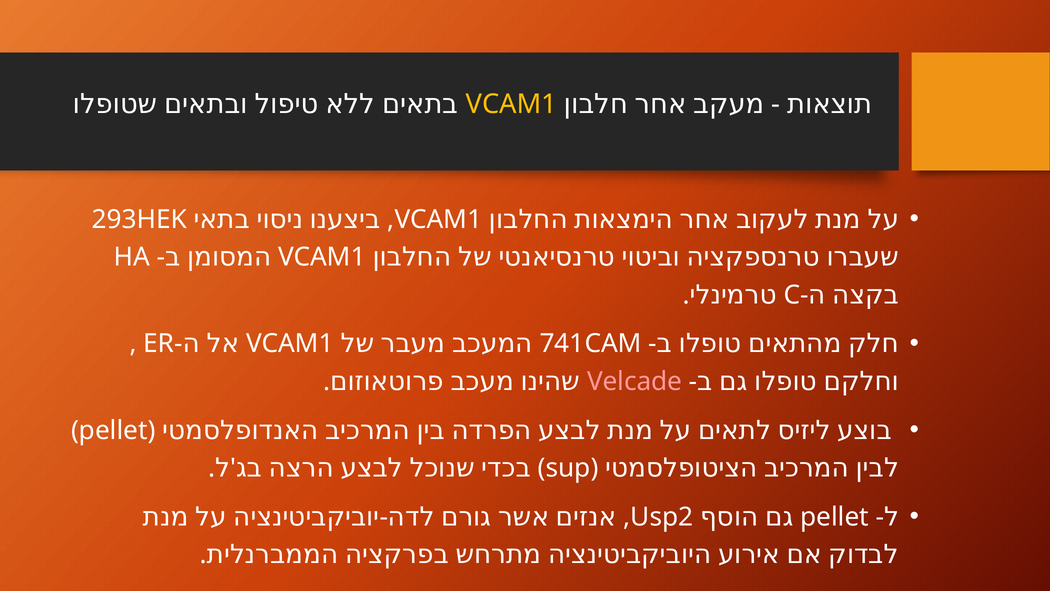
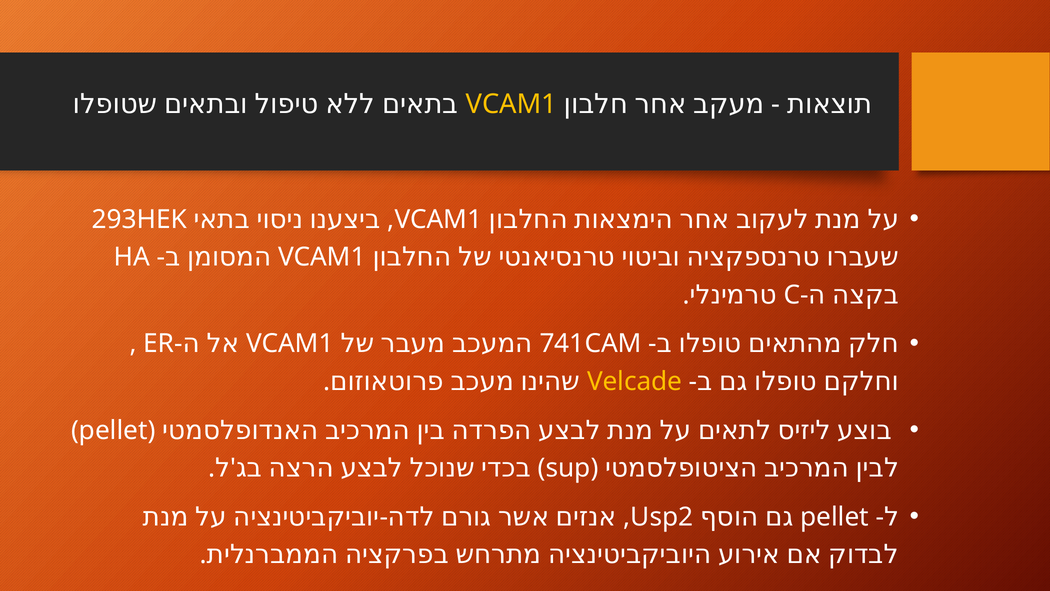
Velcade colour: pink -> yellow (635, 381)
